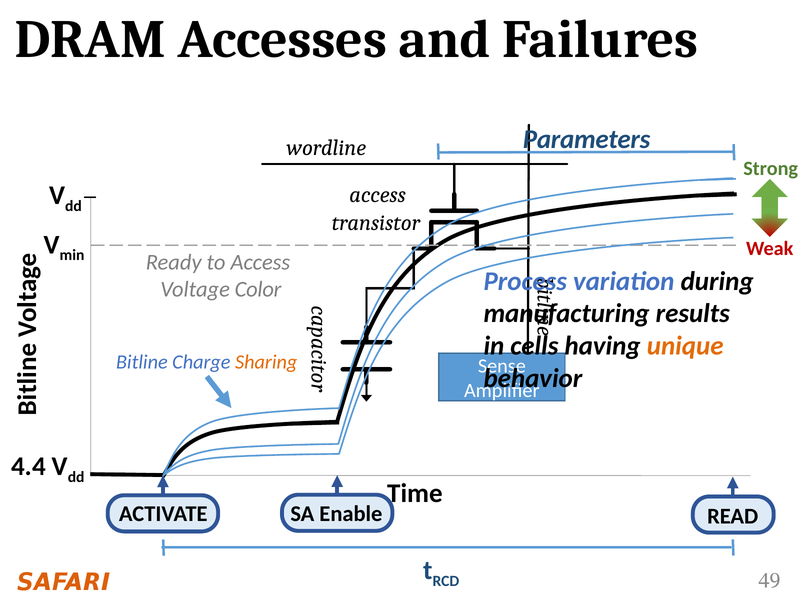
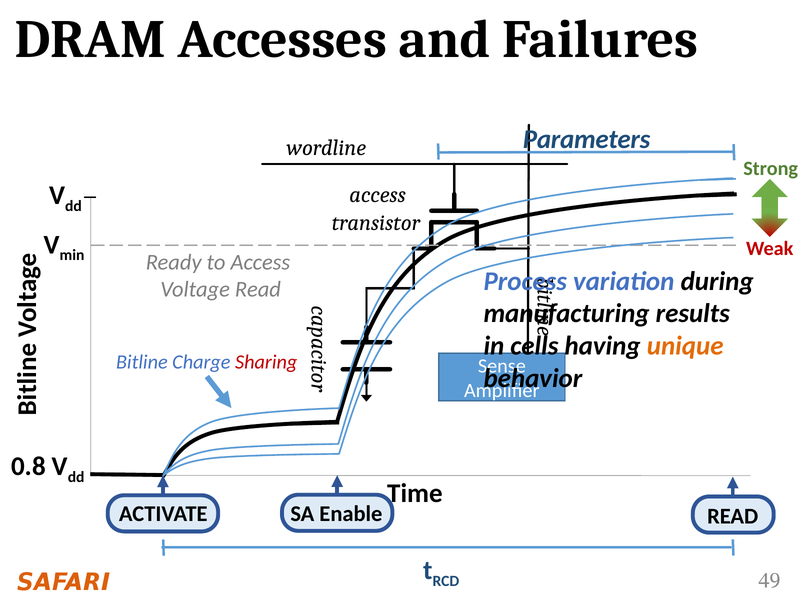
Voltage Color: Color -> Read (258, 289)
Sharing colour: orange -> red (266, 362)
4.4: 4.4 -> 0.8 (28, 466)
